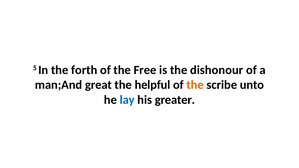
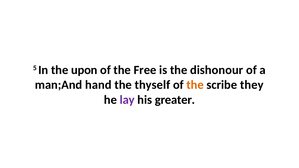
forth: forth -> upon (84, 70)
great: great -> hand (98, 85)
helpful: helpful -> thyself (152, 85)
unto: unto -> they (252, 85)
lay colour: blue -> purple (127, 100)
